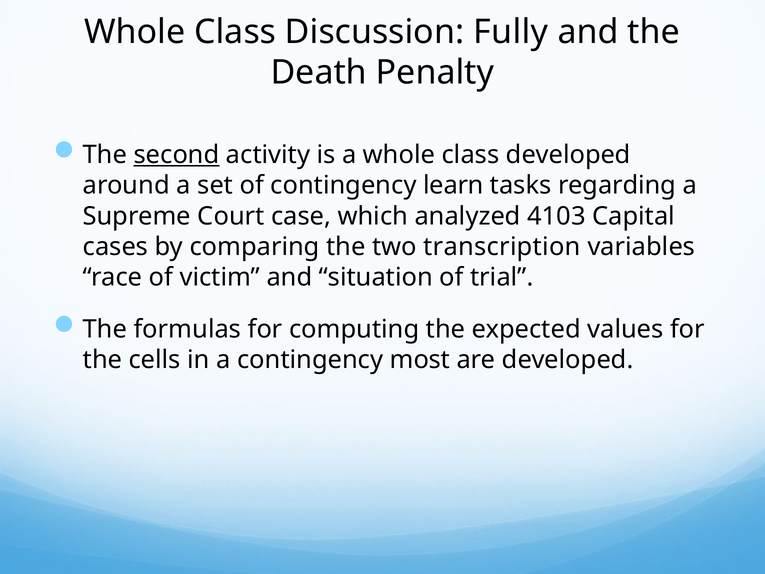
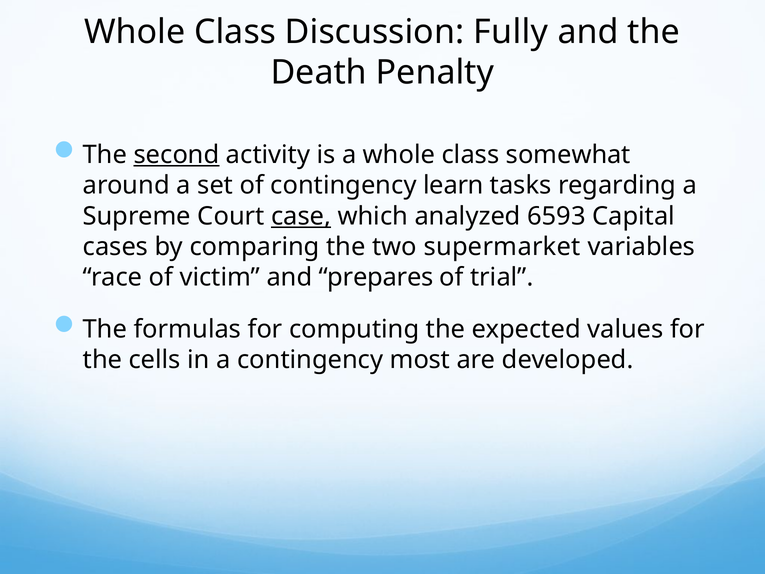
class developed: developed -> somewhat (568, 155)
case underline: none -> present (301, 216)
4103: 4103 -> 6593 (556, 216)
transcription: transcription -> supermarket (502, 247)
situation: situation -> prepares (376, 277)
